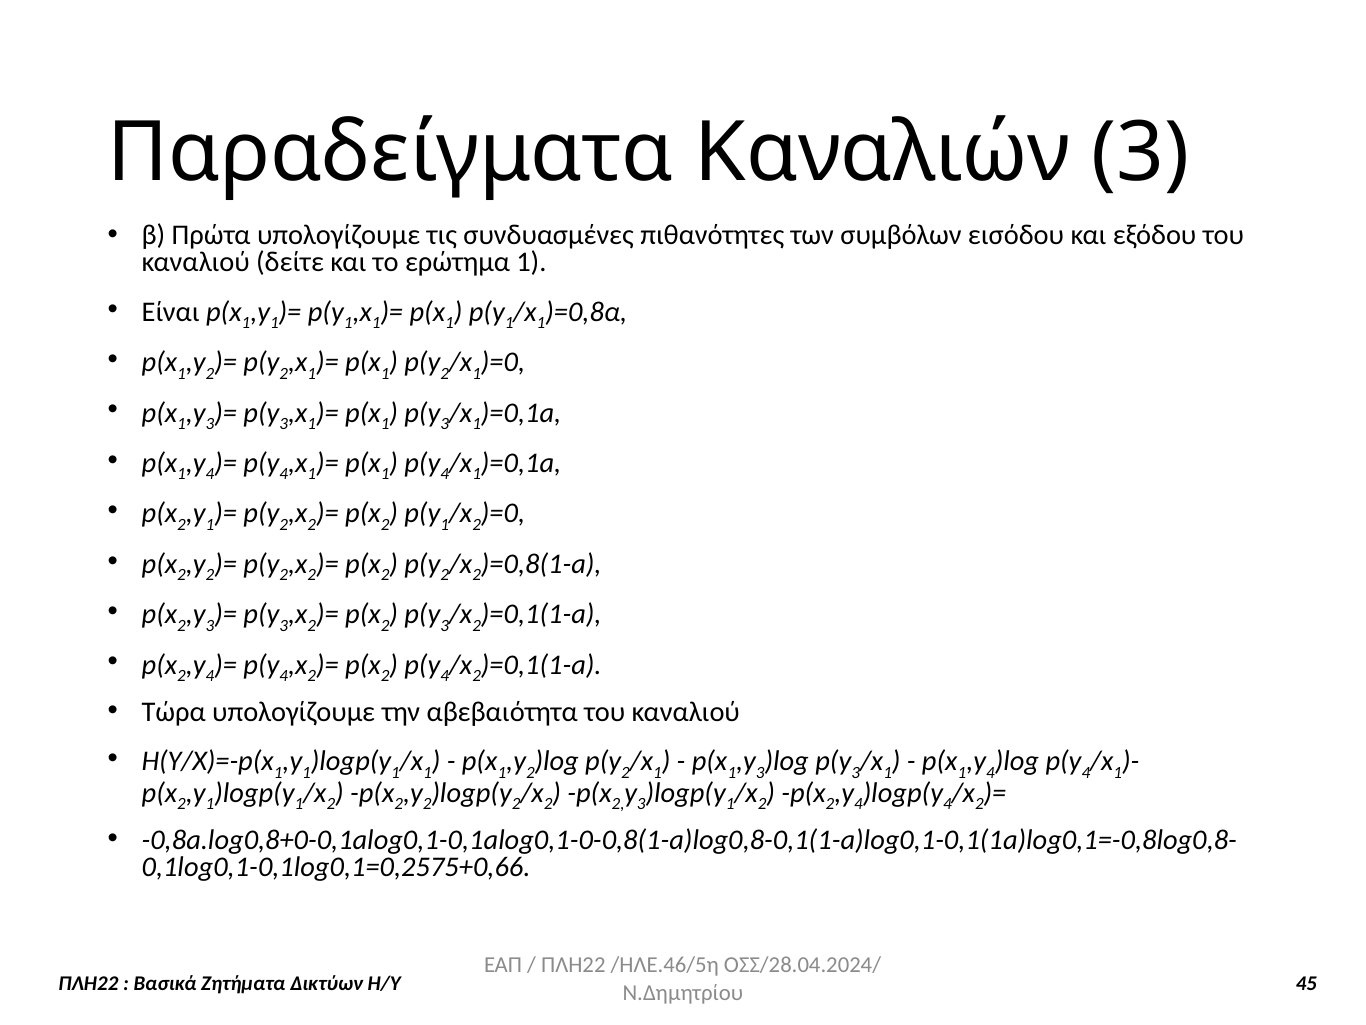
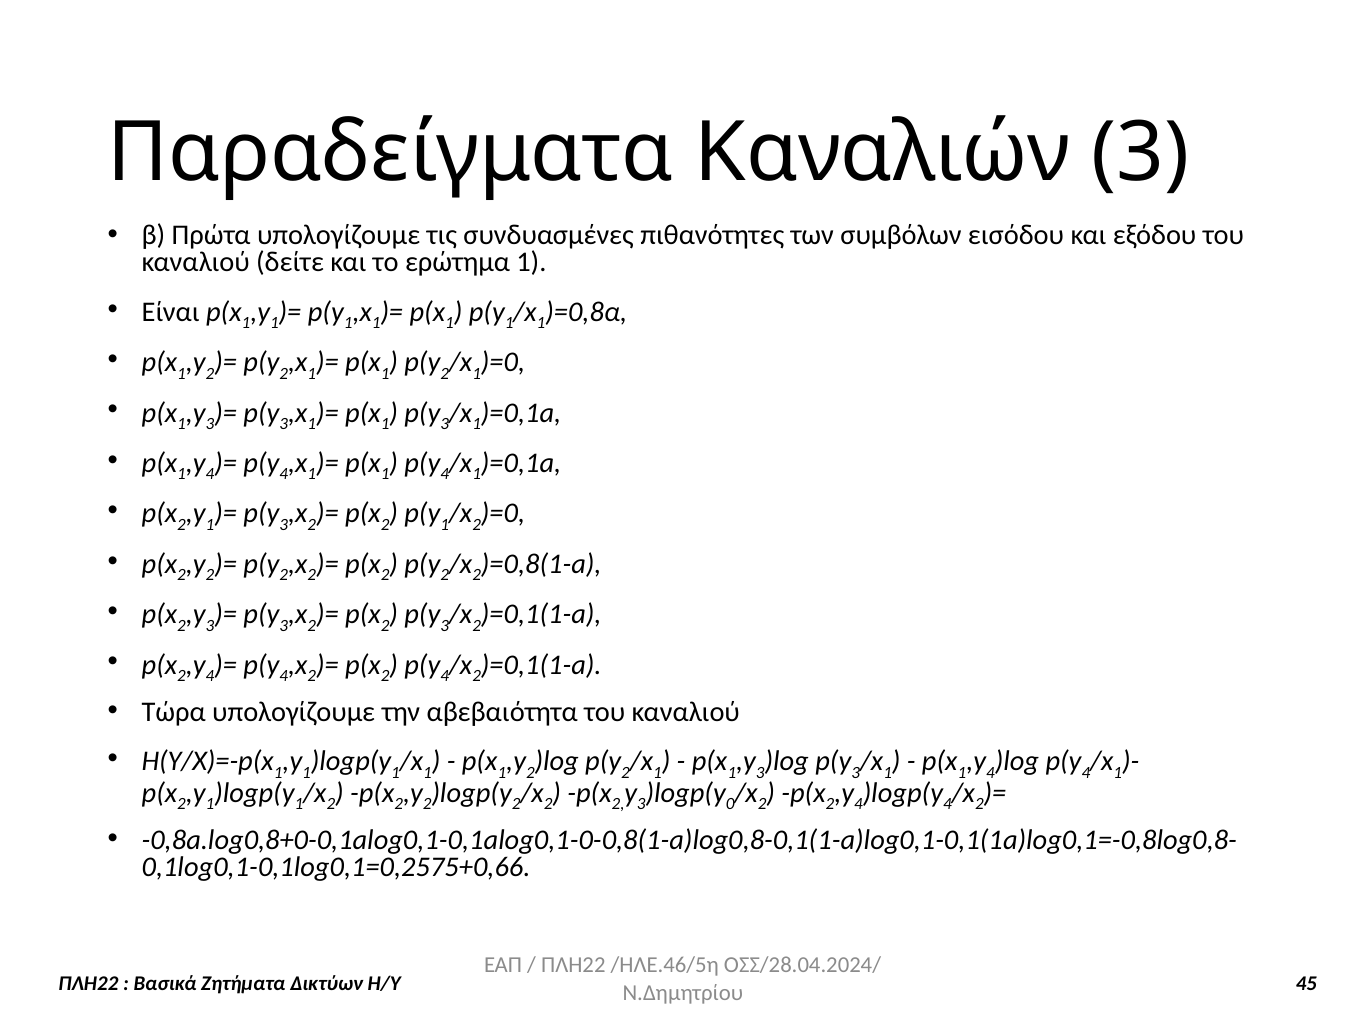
2: 2 -> 3 (284, 524)
1: 1 -> 0 (730, 803)
